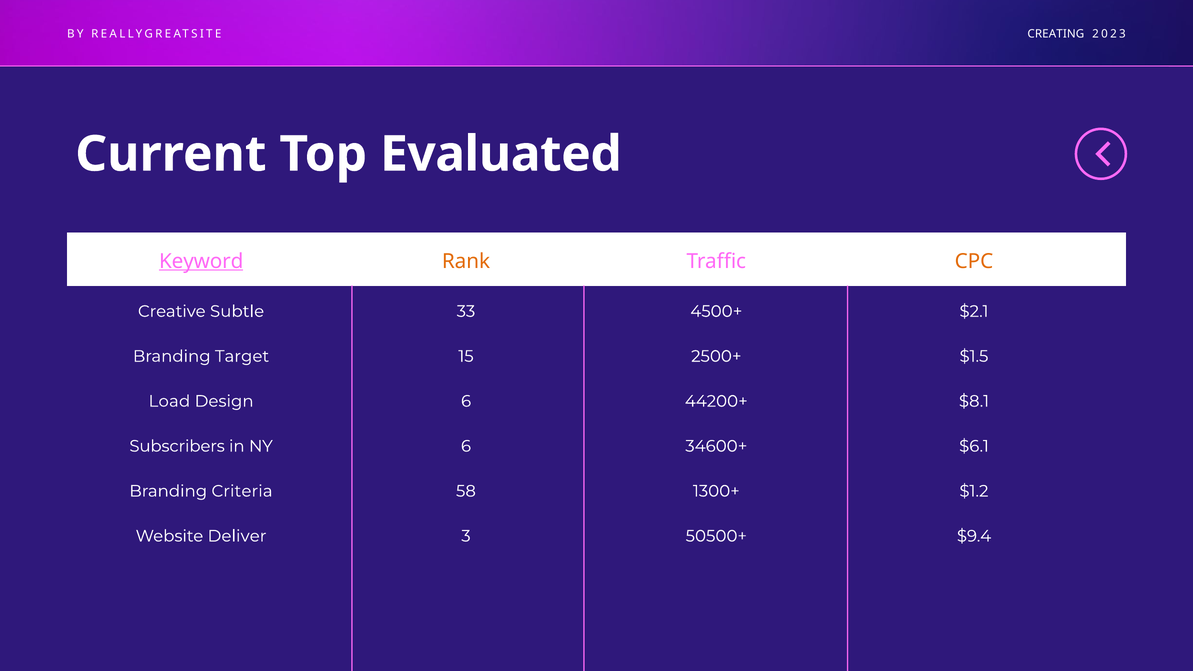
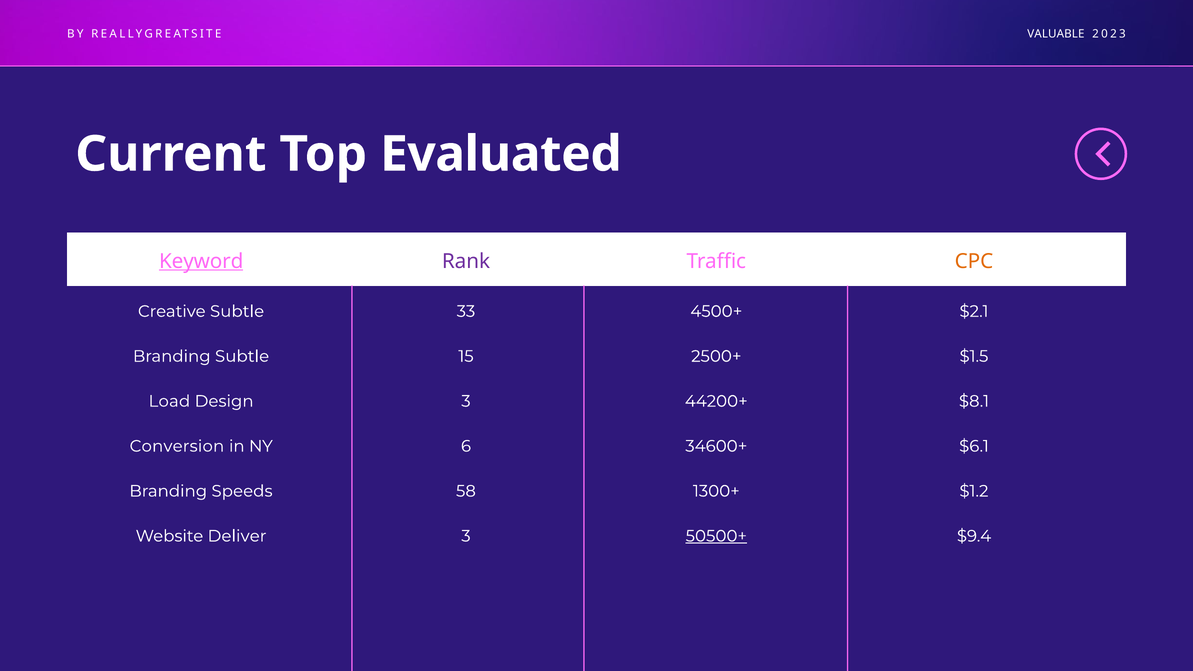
CREATING: CREATING -> VALUABLE (1056, 34)
Rank colour: orange -> purple (466, 261)
Branding Target: Target -> Subtle (242, 356)
Design 6: 6 -> 3 (466, 401)
Subscribers: Subscribers -> Conversion (177, 446)
Criteria: Criteria -> Speeds (242, 491)
50500+ underline: none -> present (716, 536)
